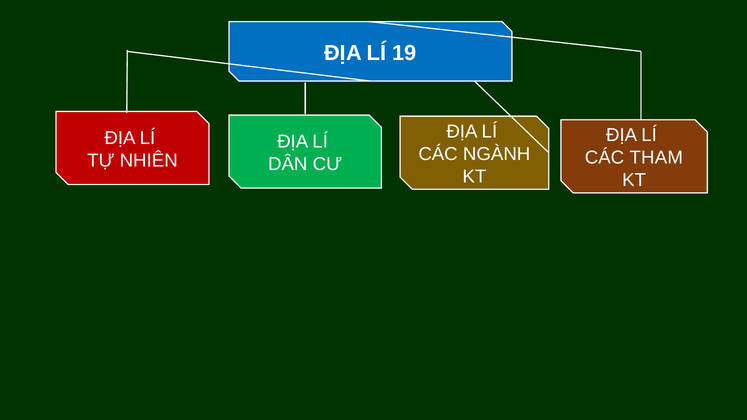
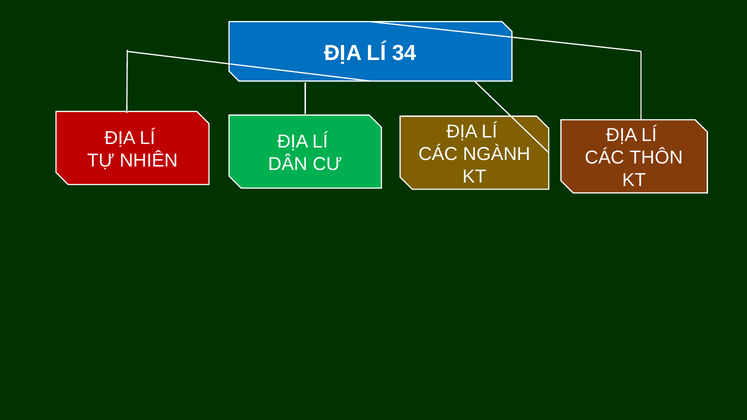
19: 19 -> 34 (404, 53)
THAM: THAM -> THÔN (656, 158)
